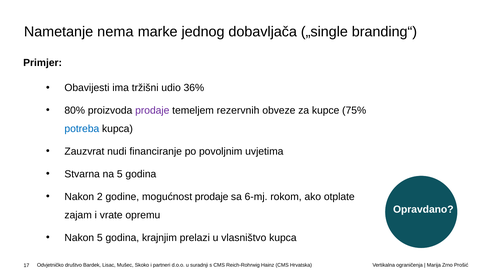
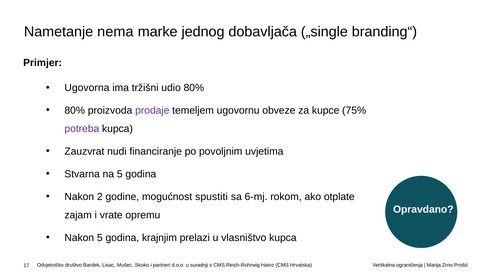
Obavijesti: Obavijesti -> Ugovorna (87, 88)
udio 36%: 36% -> 80% (194, 88)
rezervnih: rezervnih -> ugovornu (238, 110)
potreba colour: blue -> purple (82, 129)
mogućnost prodaje: prodaje -> spustiti (212, 196)
